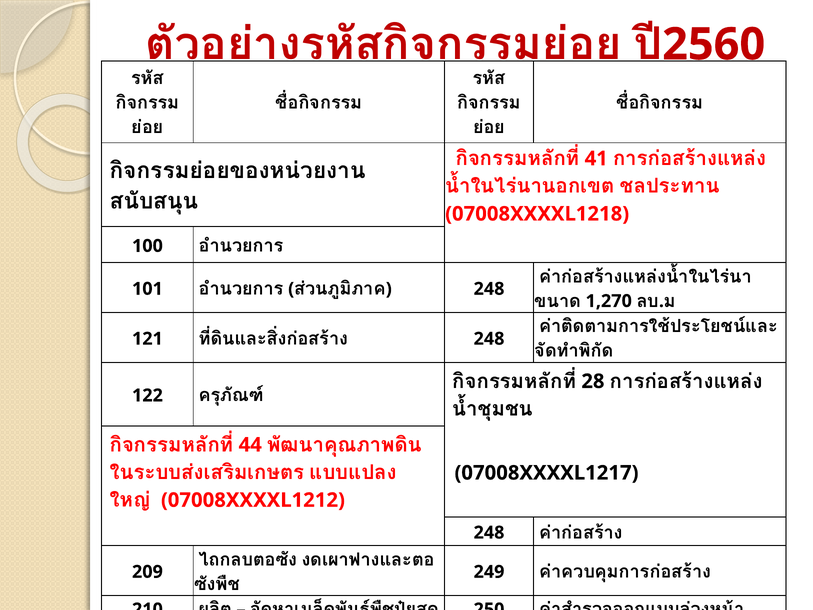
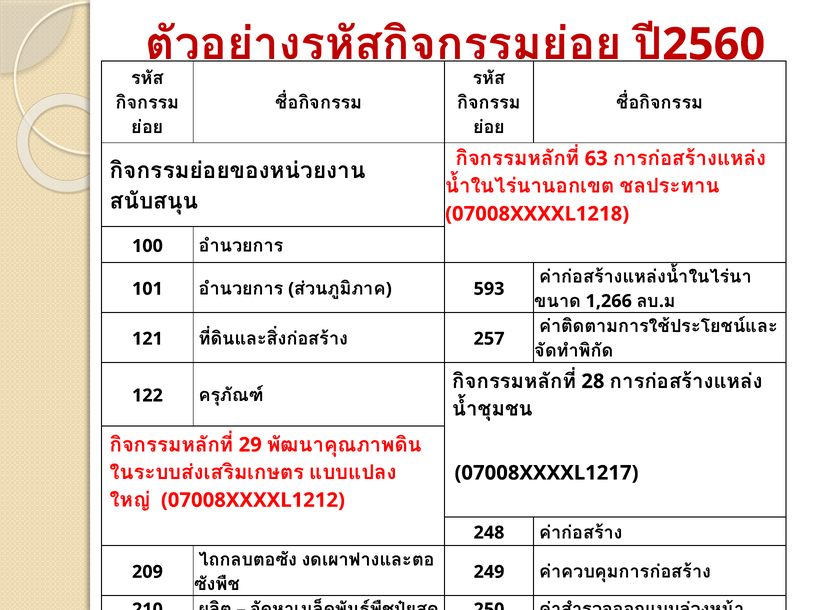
41: 41 -> 63 (596, 158)
248: 248 -> 593 (489, 289)
1,270: 1,270 -> 1,266 (609, 301)
248: 248 -> 257 (489, 339)
44: 44 -> 29 (250, 445)
